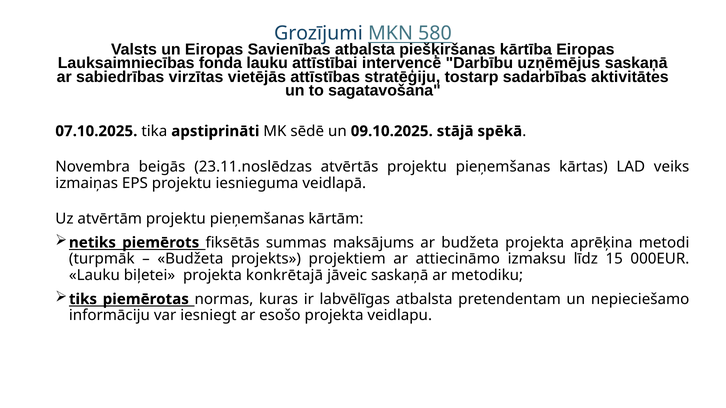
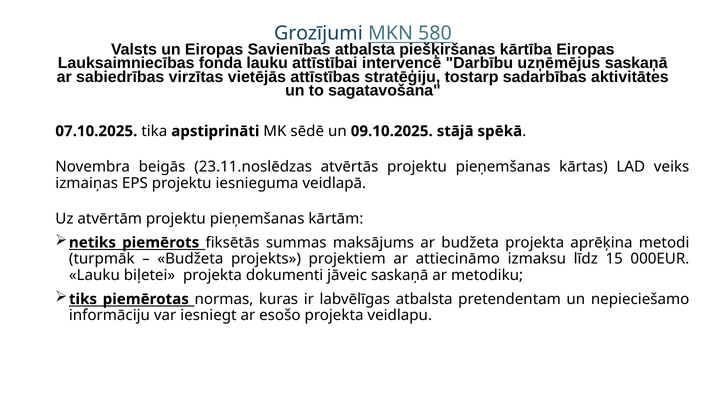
konkrētajā: konkrētajā -> dokumenti (285, 275)
